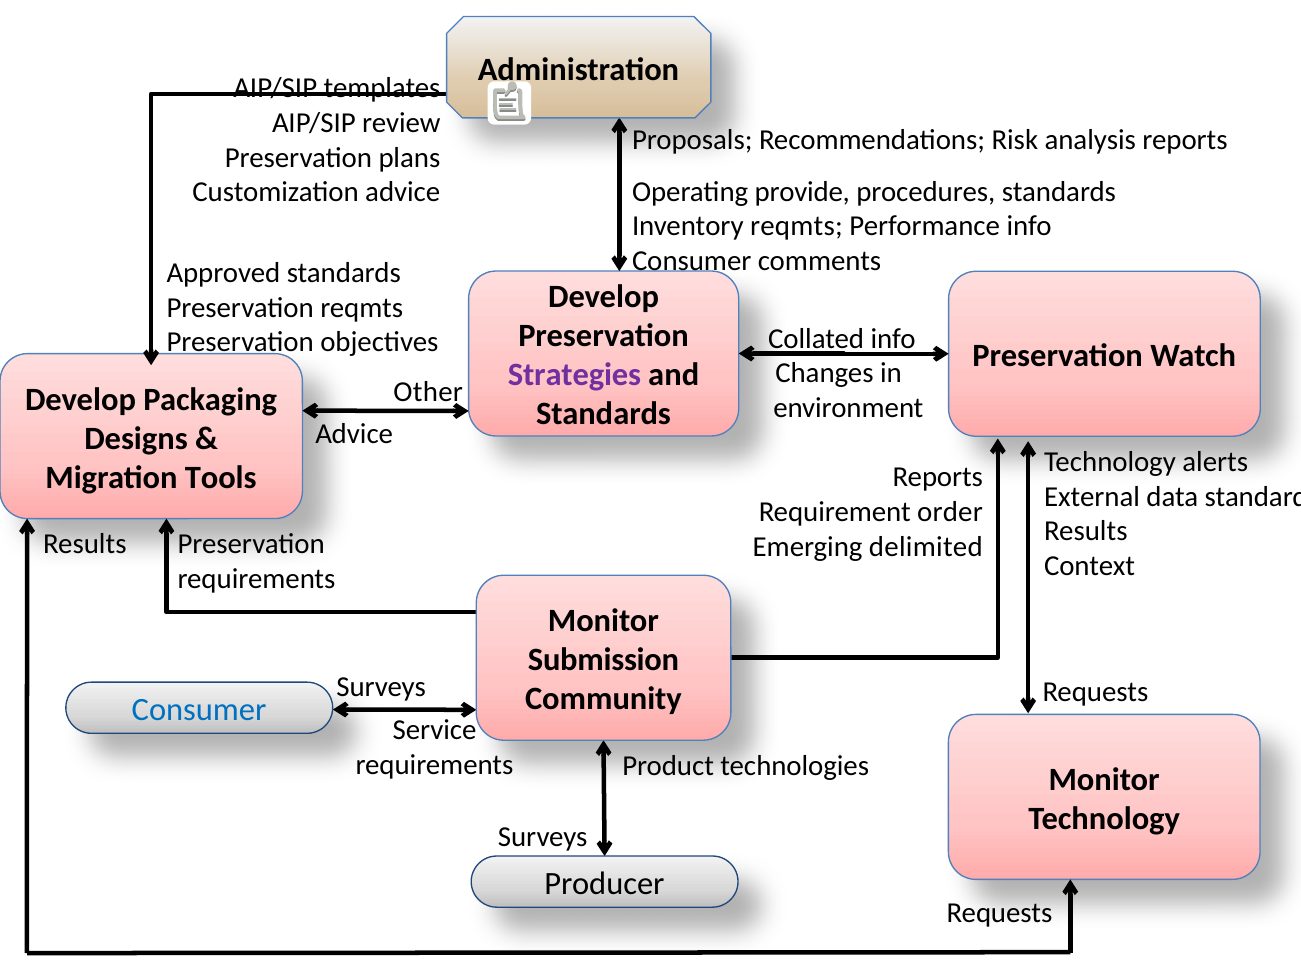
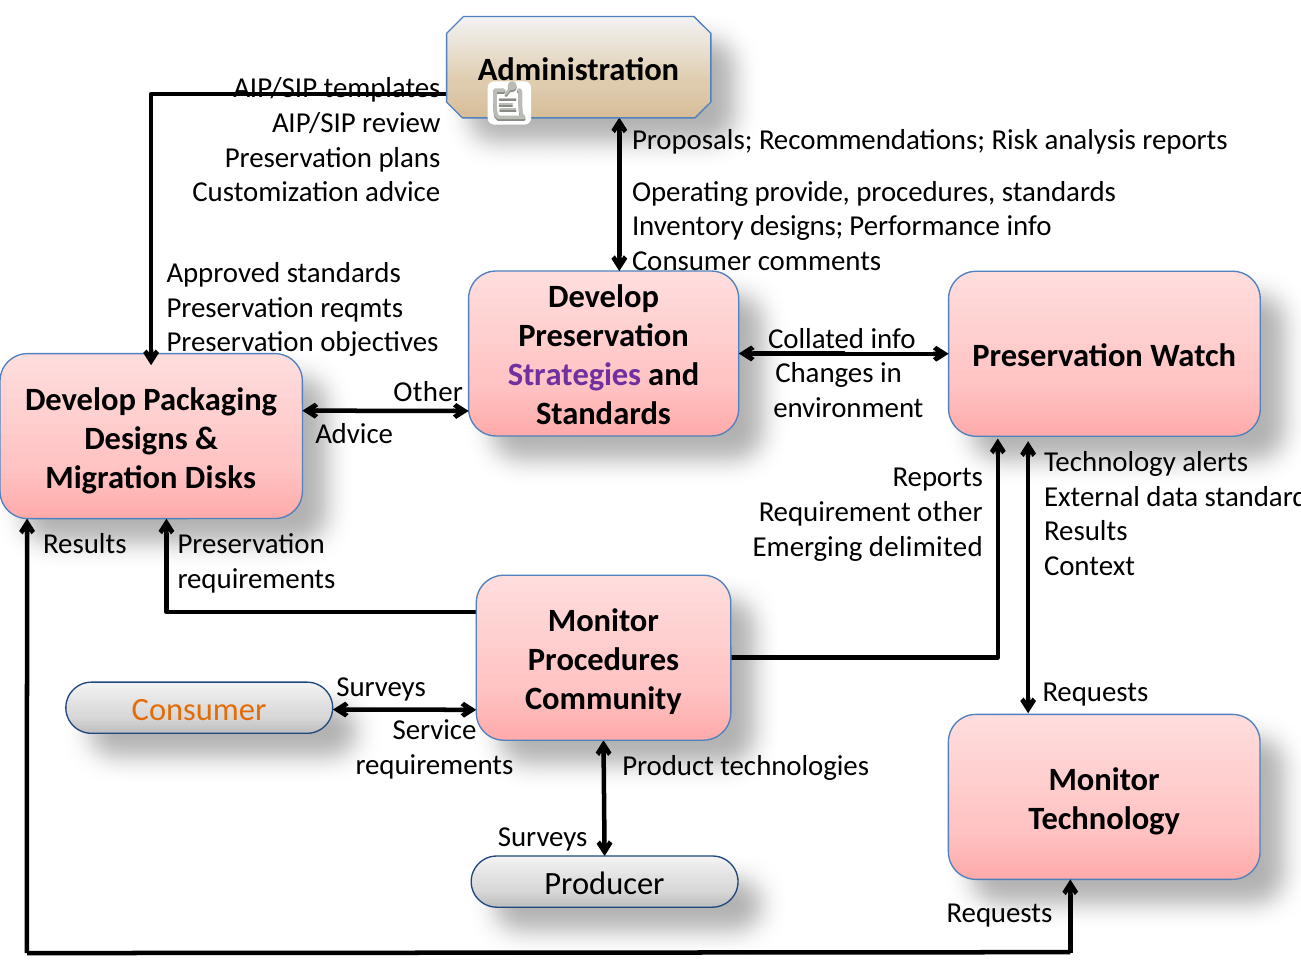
Inventory reqmts: reqmts -> designs (797, 227)
Tools: Tools -> Disks (221, 478)
Requirement order: order -> other (950, 512)
Submission: Submission -> Procedures (603, 660)
Consumer colour: blue -> orange (199, 711)
